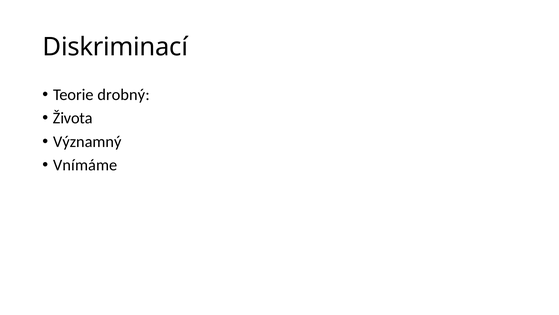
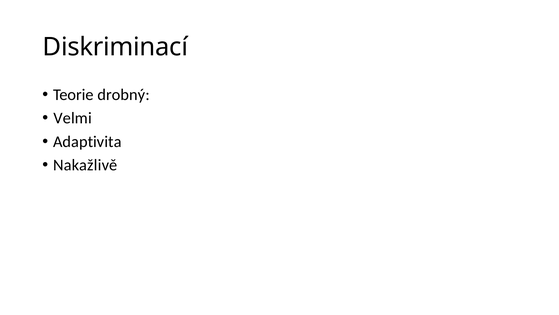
Života: Života -> Velmi (73, 118)
Významný: Významný -> Adaptivita (87, 141)
Vnímáme: Vnímáme -> Nakažlivě (85, 165)
